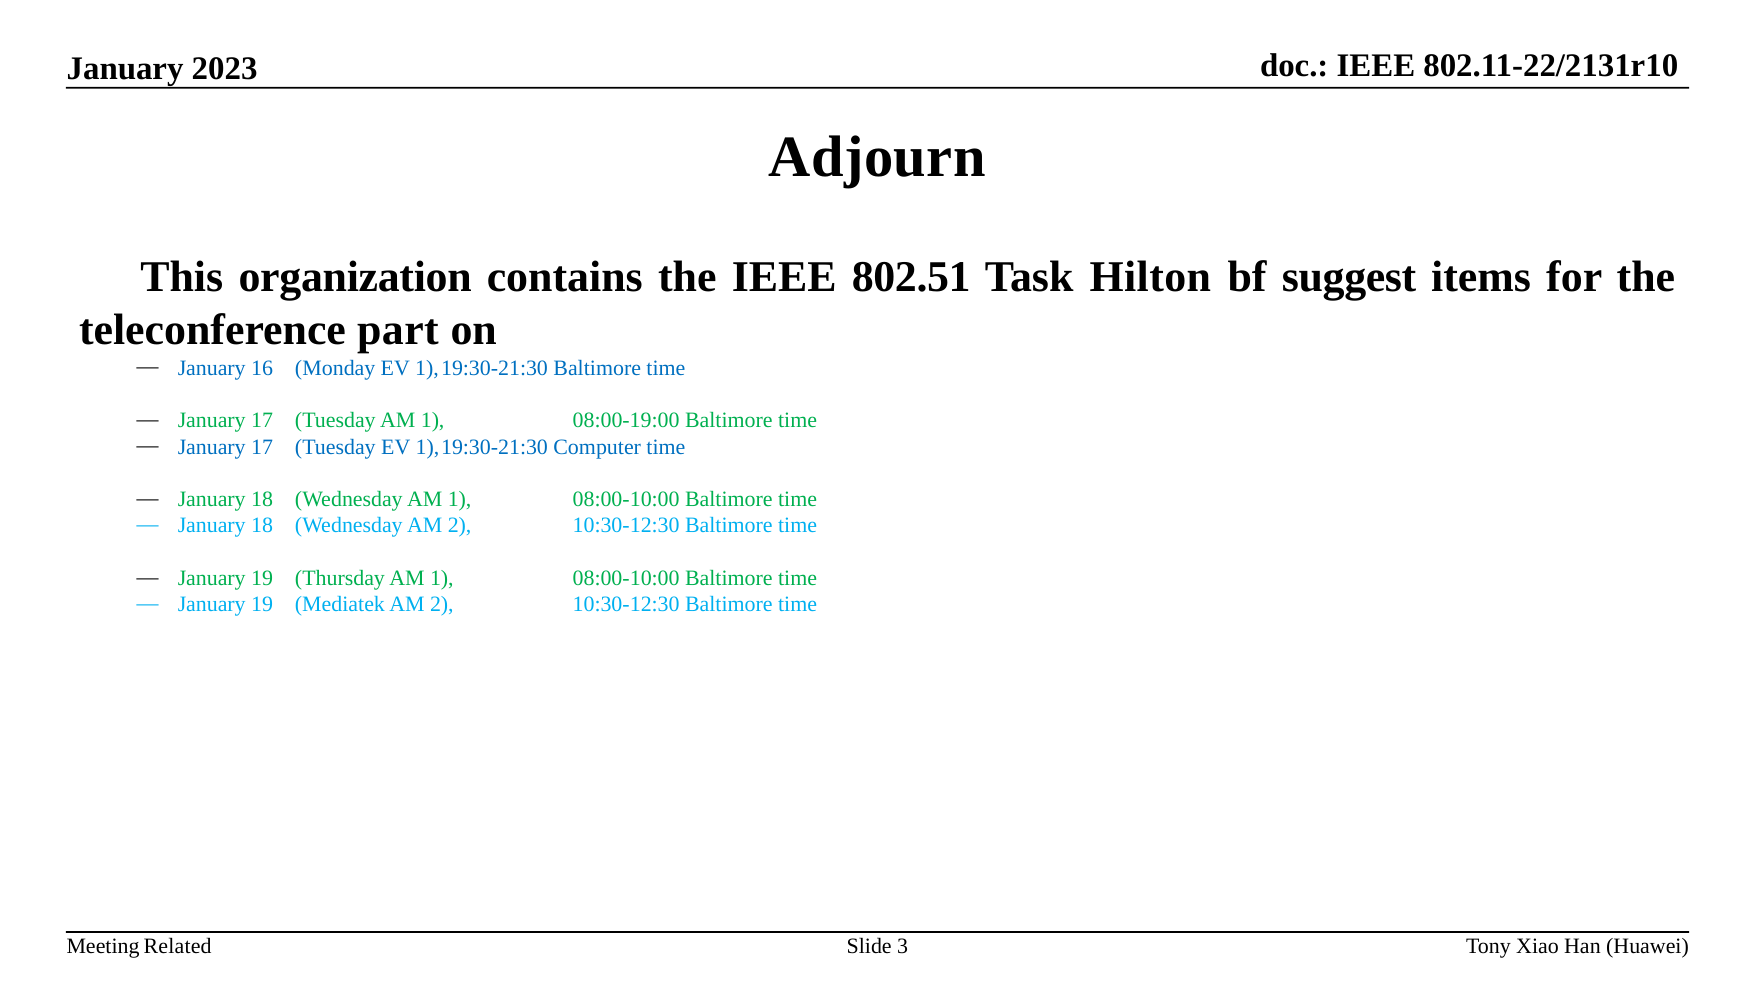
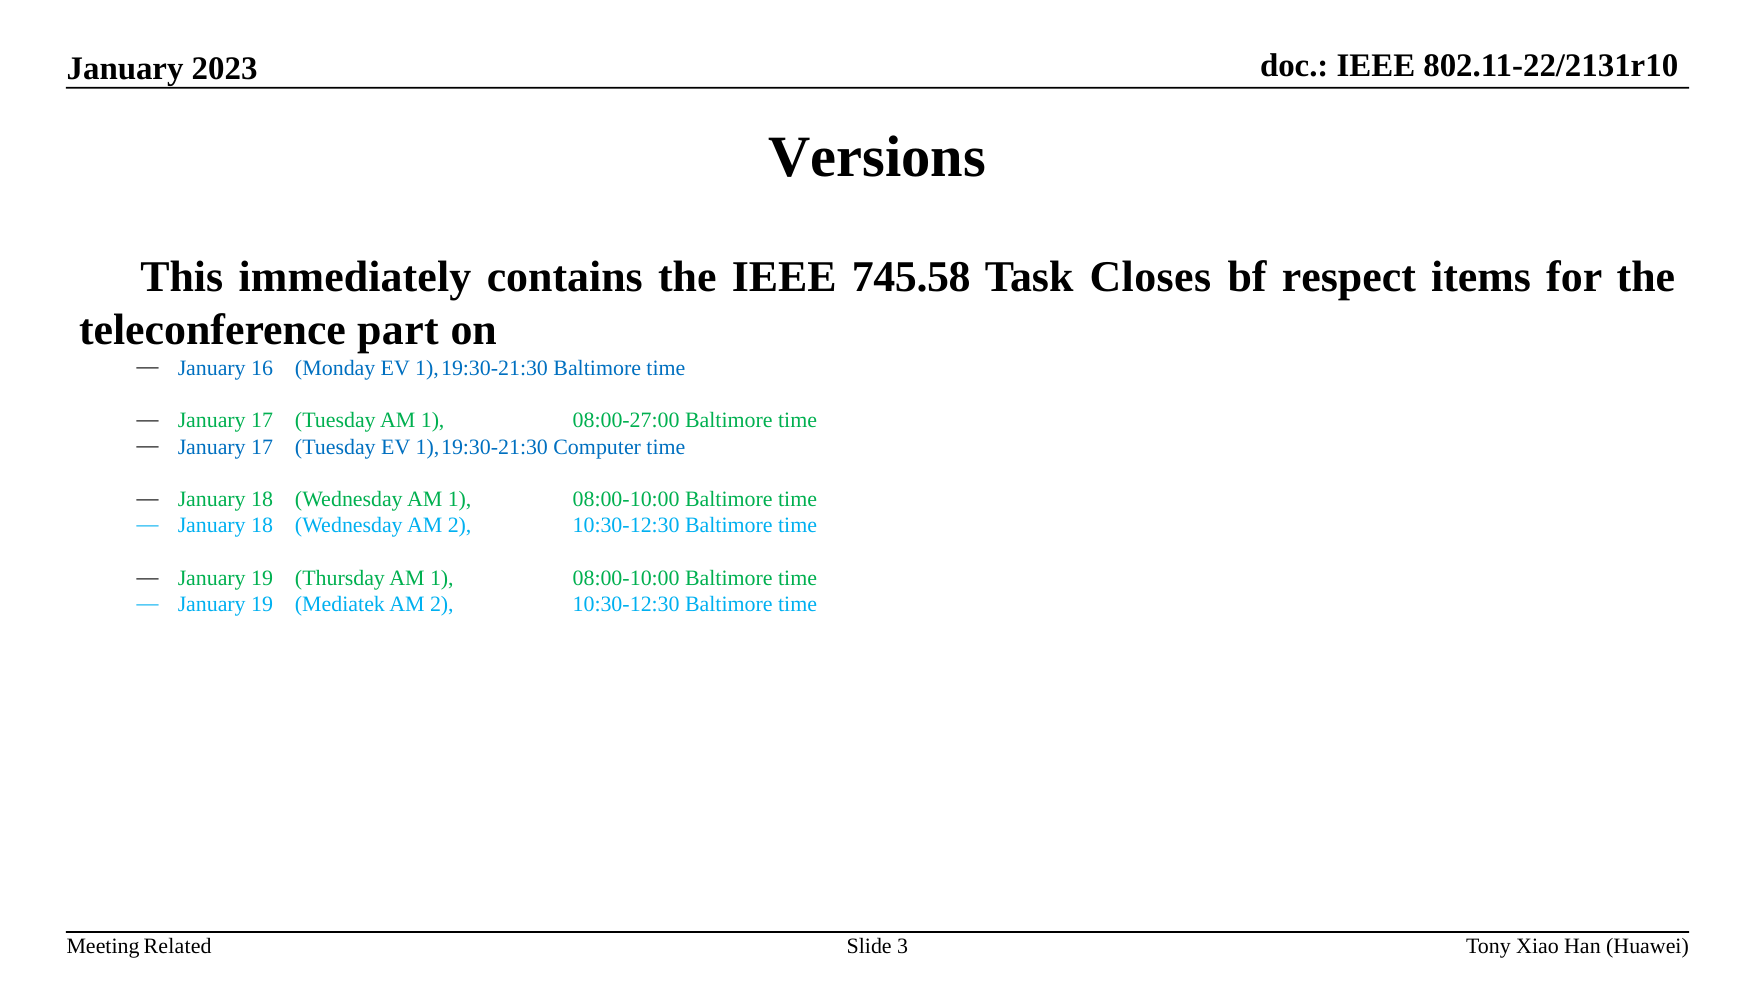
Adjourn: Adjourn -> Versions (877, 158)
organization: organization -> immediately (355, 277)
802.51: 802.51 -> 745.58 (911, 277)
Hilton: Hilton -> Closes (1150, 277)
suggest: suggest -> respect (1349, 277)
08:00-19:00: 08:00-19:00 -> 08:00-27:00 (626, 421)
